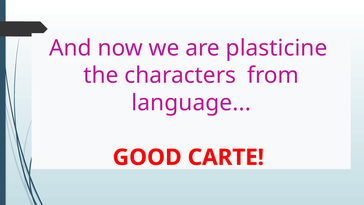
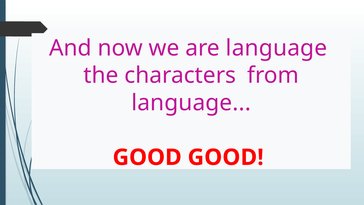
are plasticine: plasticine -> language (276, 48)
GOOD CARTE: CARTE -> GOOD (226, 157)
